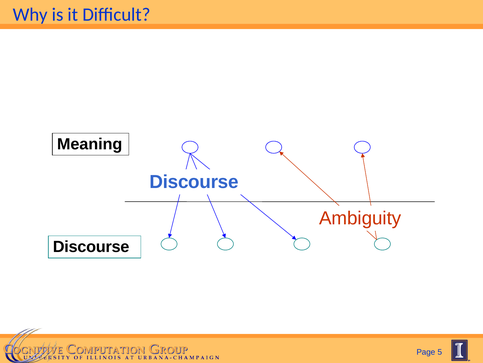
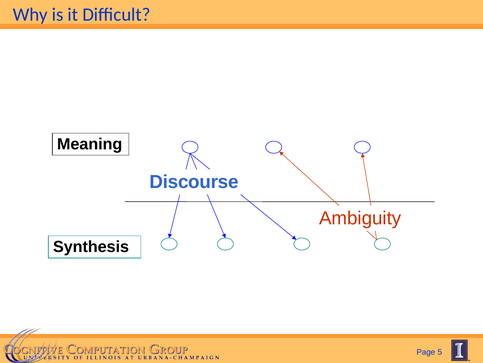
Discourse: Discourse -> Synthesis (91, 246)
